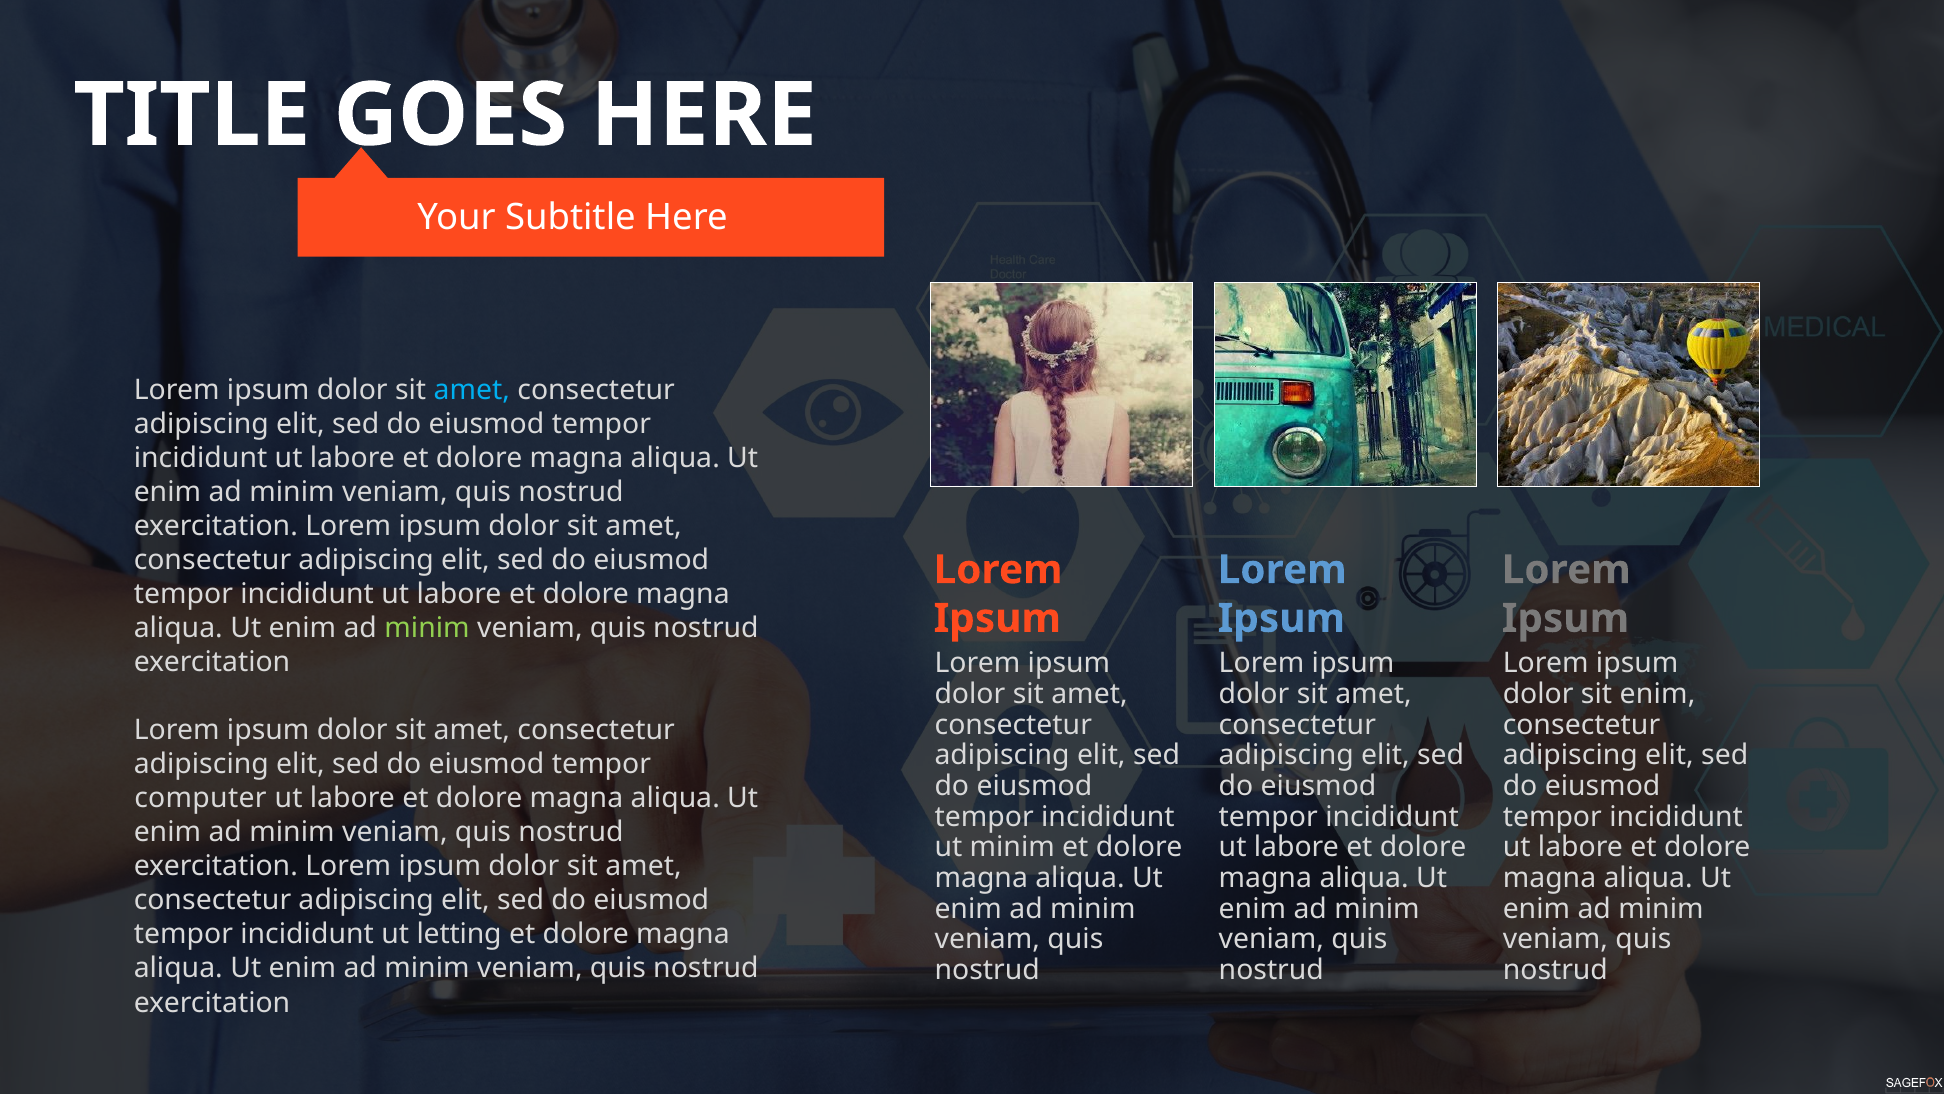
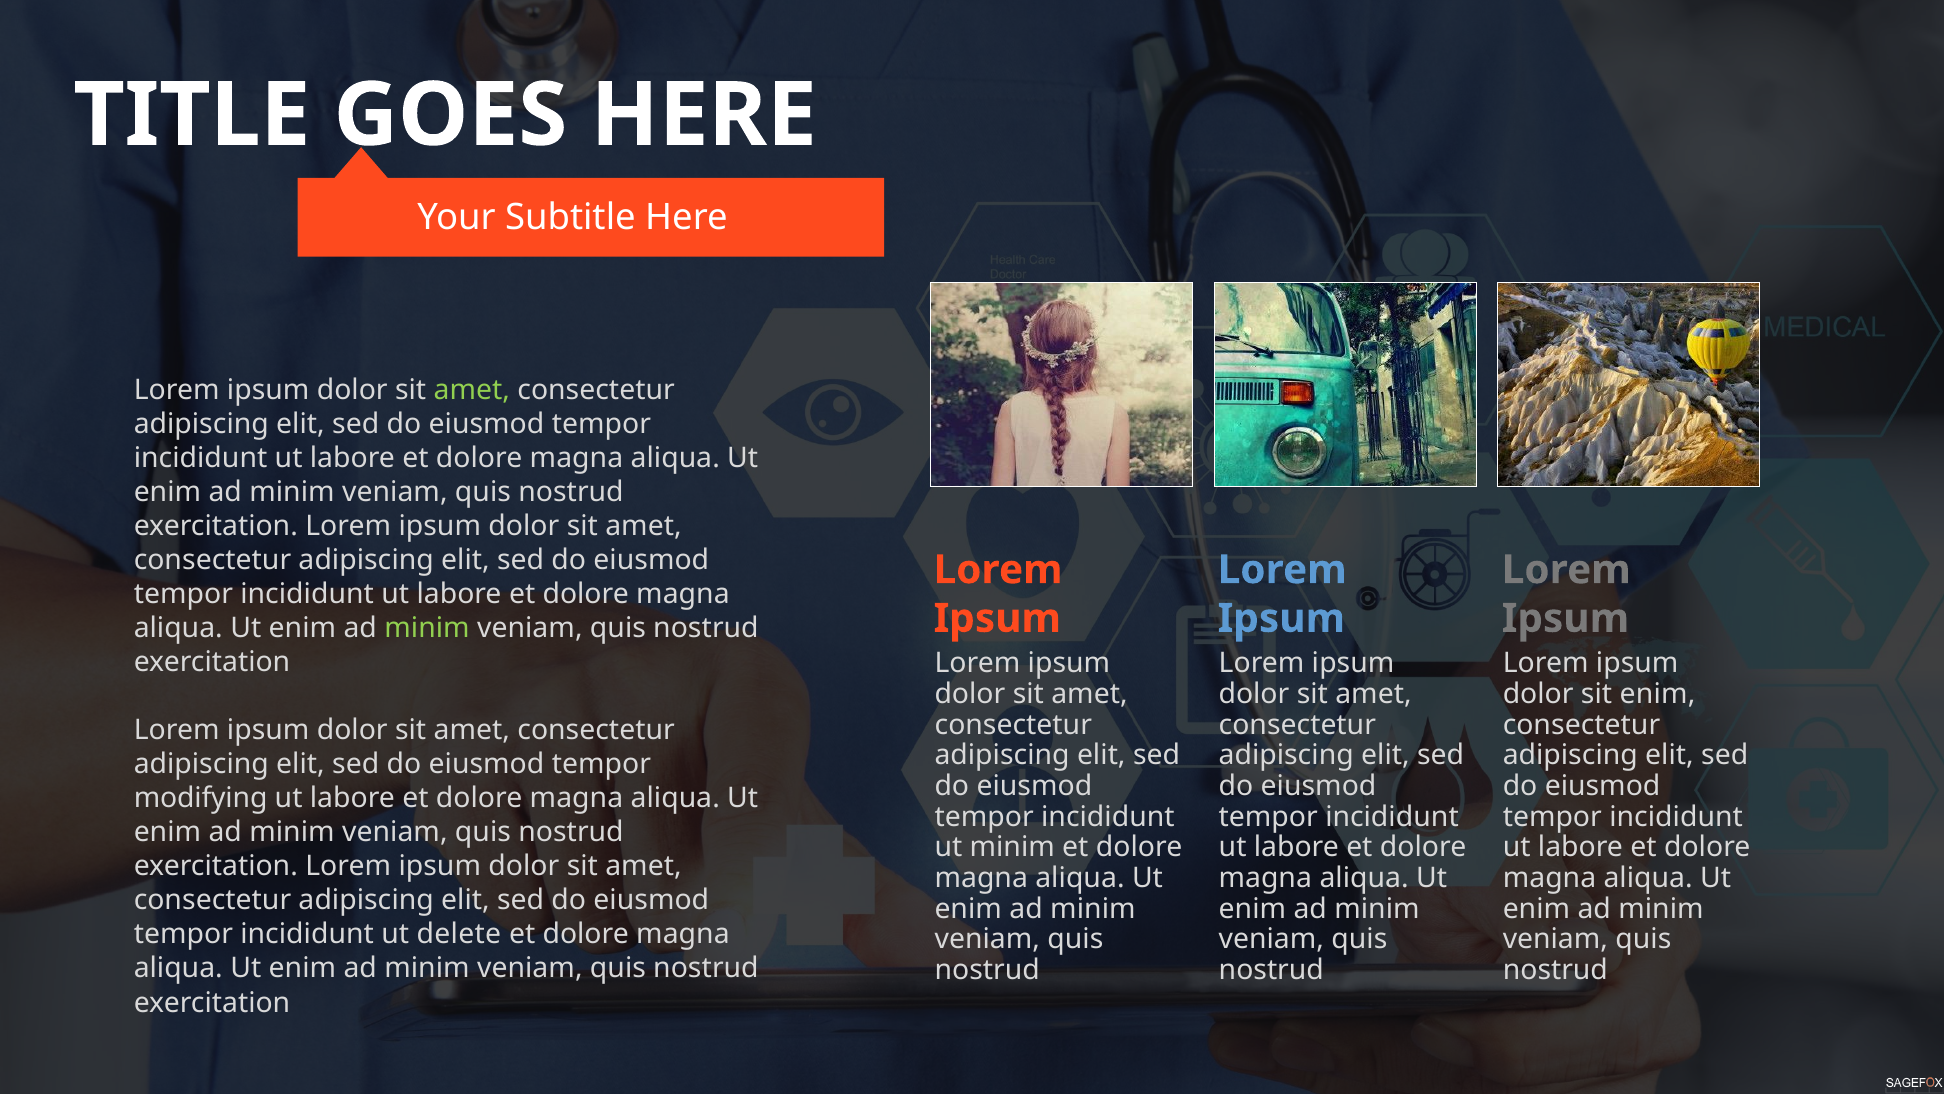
amet colour: light blue -> light green (472, 390)
computer: computer -> modifying (201, 798)
letting: letting -> delete (459, 934)
